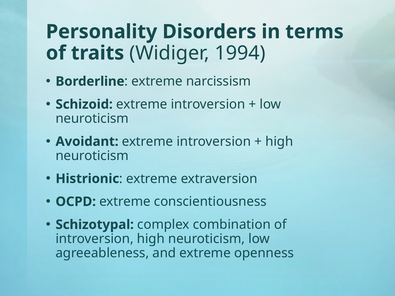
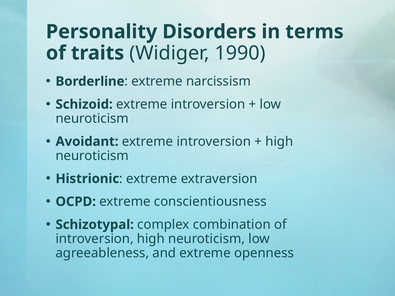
1994: 1994 -> 1990 (240, 53)
